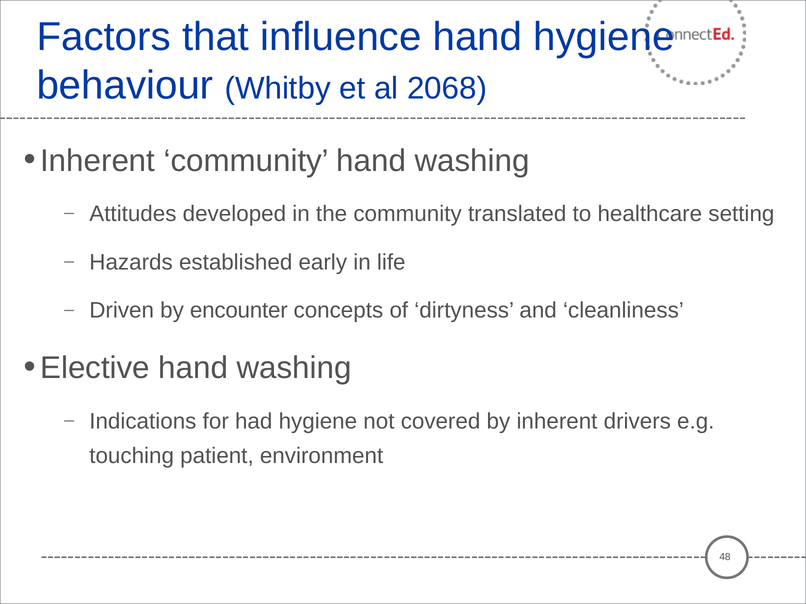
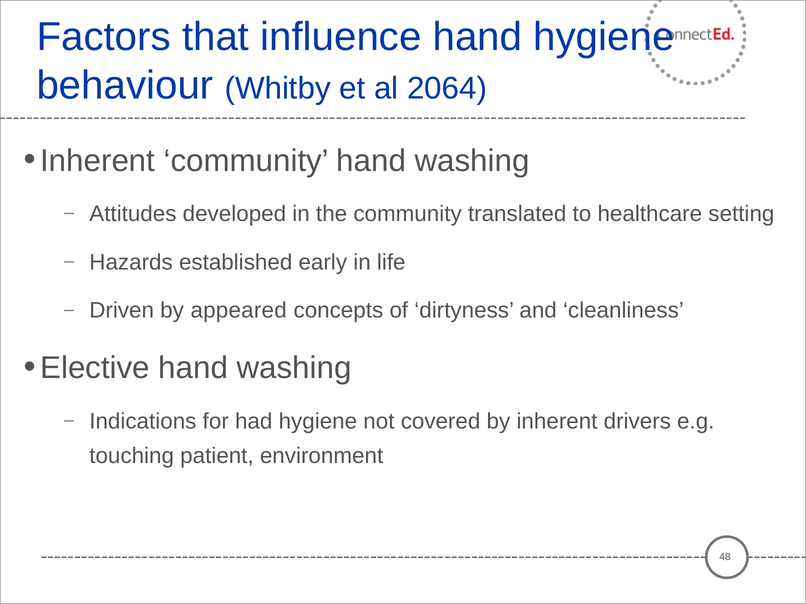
2068: 2068 -> 2064 (447, 88)
encounter: encounter -> appeared (239, 311)
